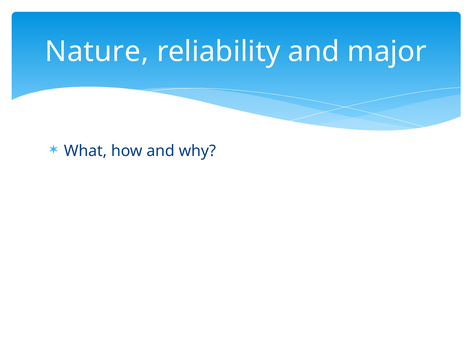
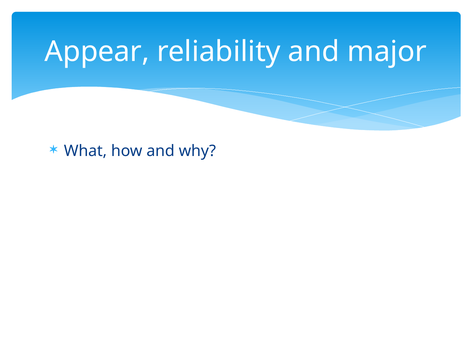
Nature: Nature -> Appear (97, 52)
